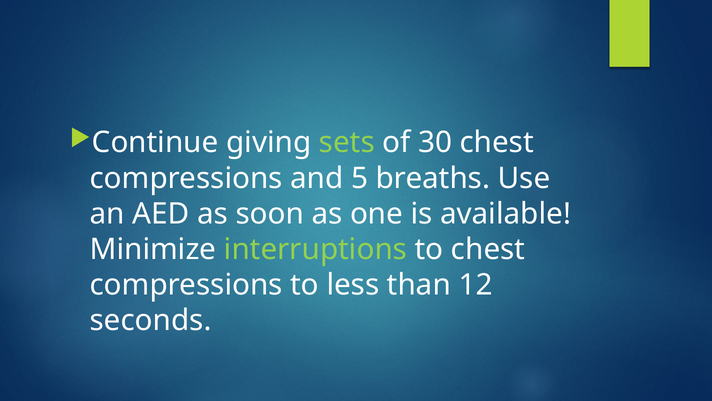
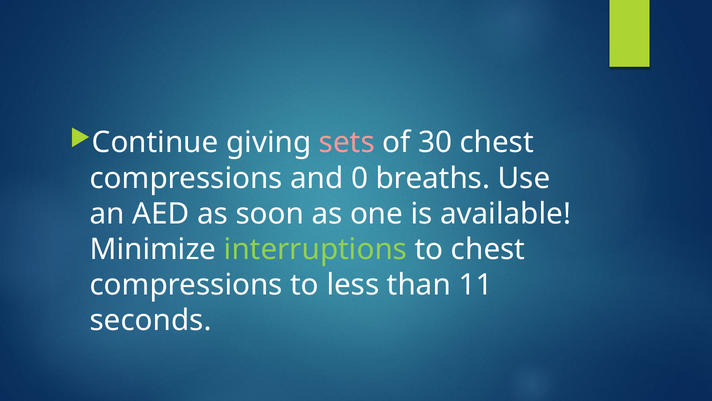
sets colour: light green -> pink (347, 142)
5: 5 -> 0 (360, 178)
12: 12 -> 11 (476, 285)
